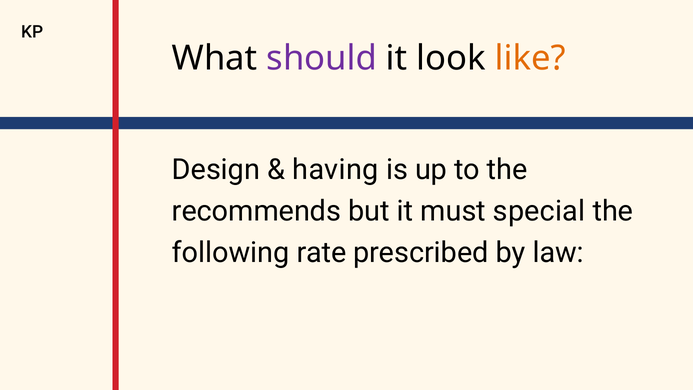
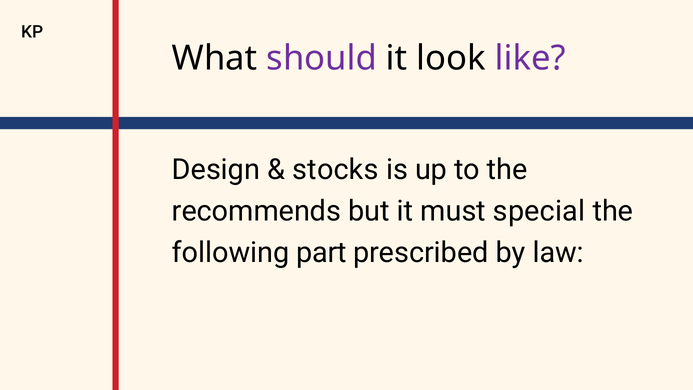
like colour: orange -> purple (530, 58)
having: having -> stocks (335, 170)
rate: rate -> part (322, 253)
